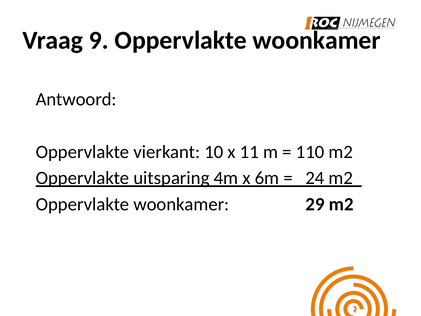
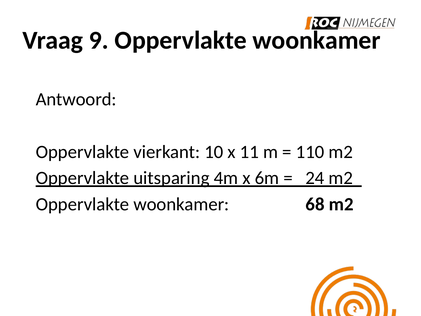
29: 29 -> 68 (315, 204)
